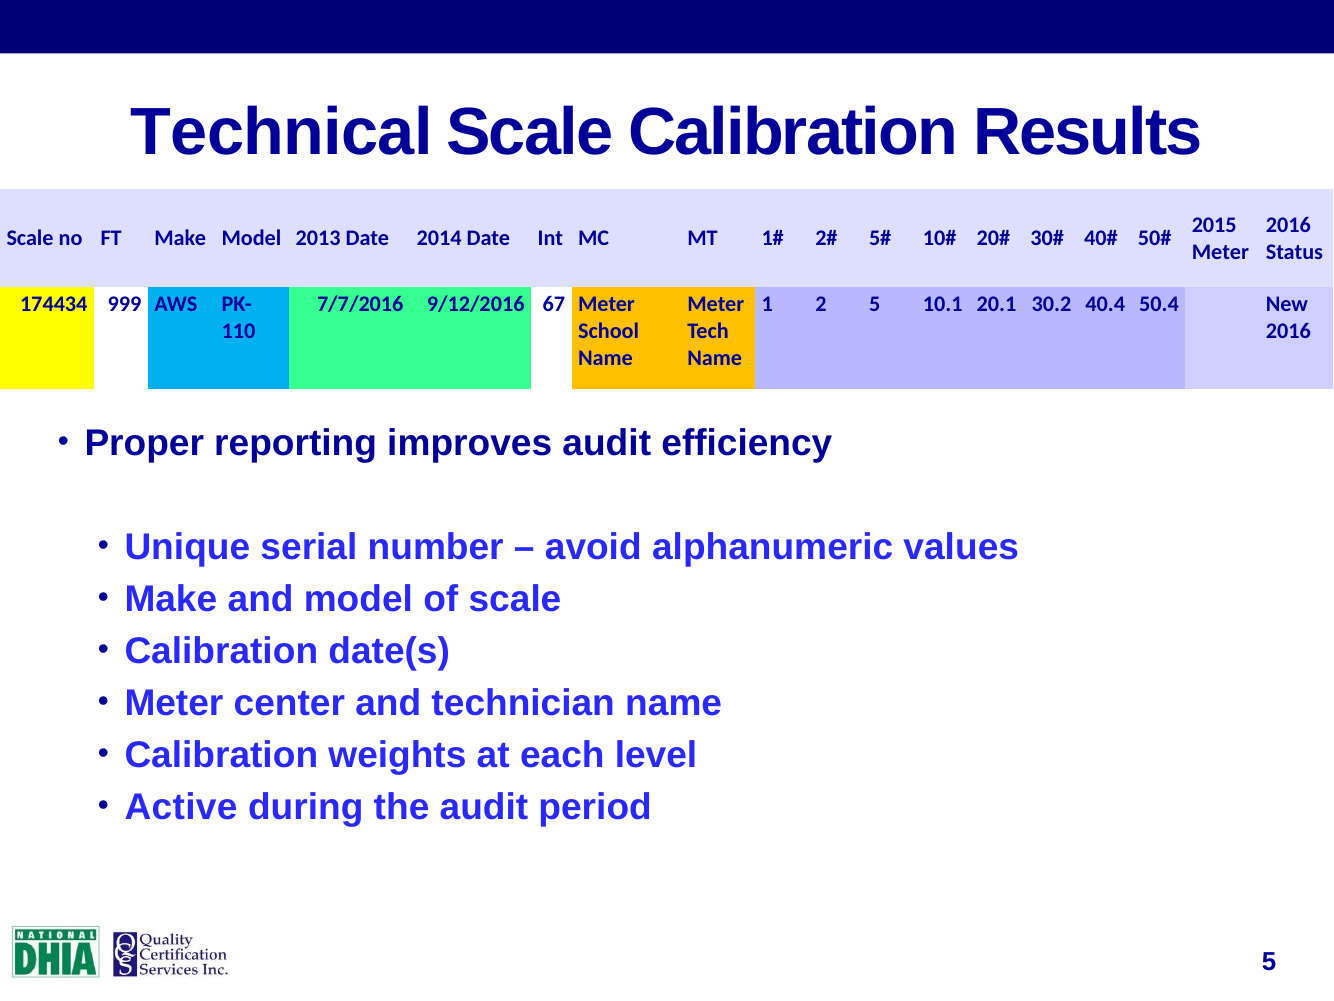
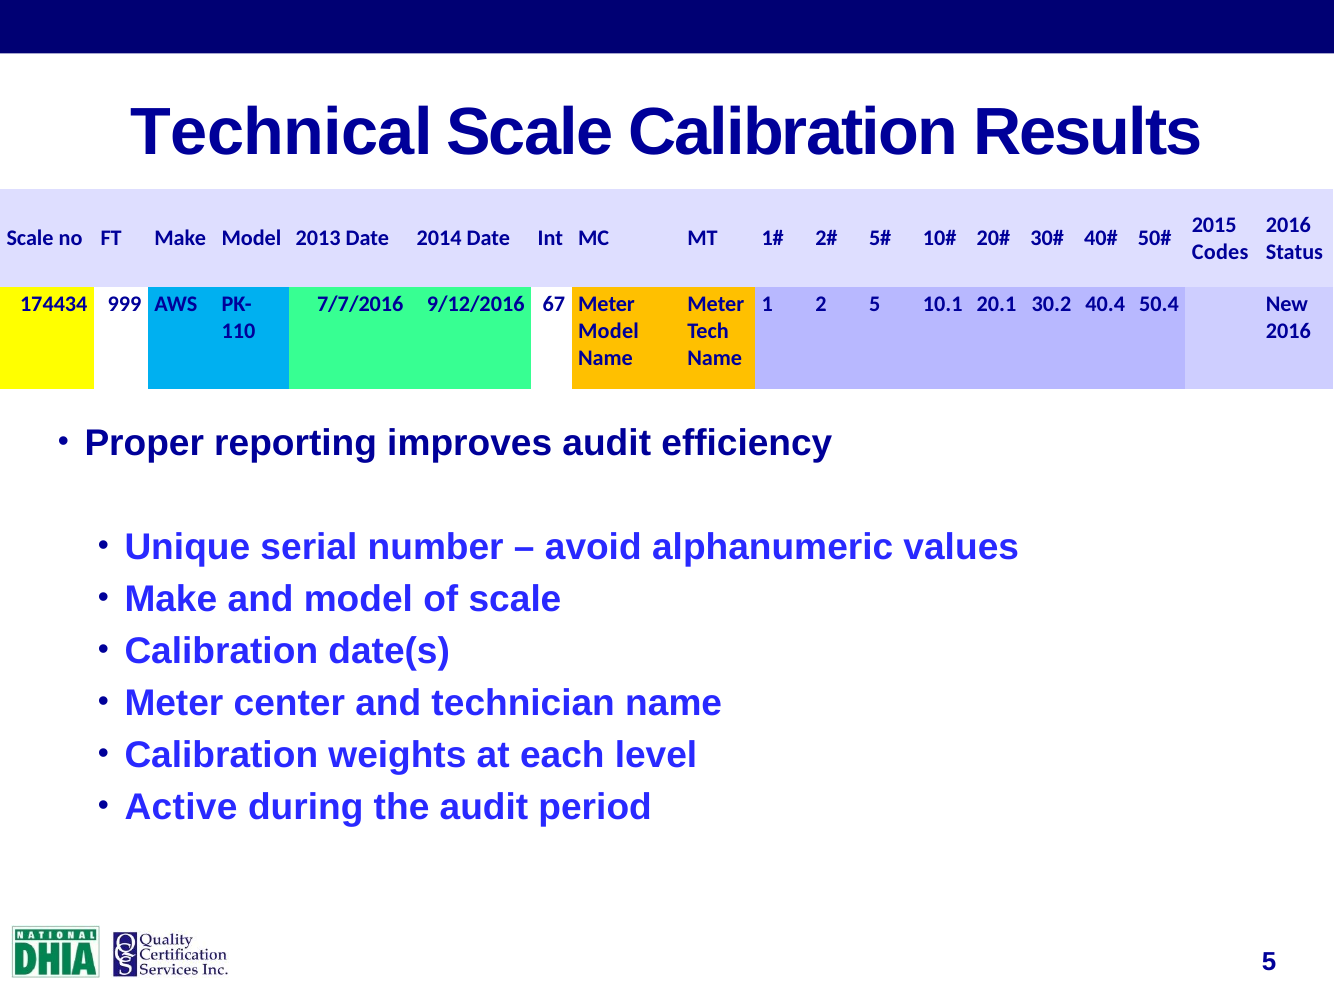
Meter: Meter -> Codes (1220, 252)
School: School -> Model (608, 331)
